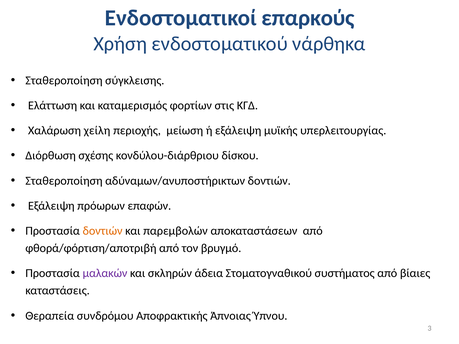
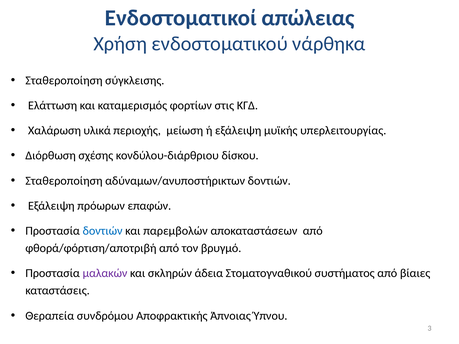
επαρκούς: επαρκούς -> απώλειας (308, 18)
χείλη: χείλη -> υλικά (97, 131)
δοντιών colour: orange -> blue (103, 231)
